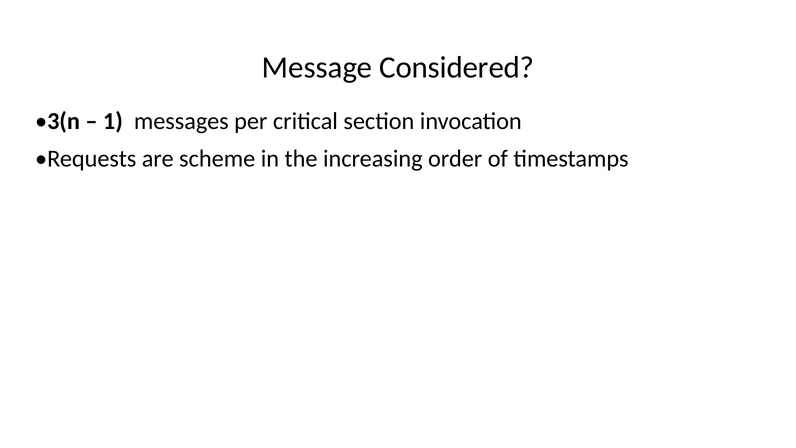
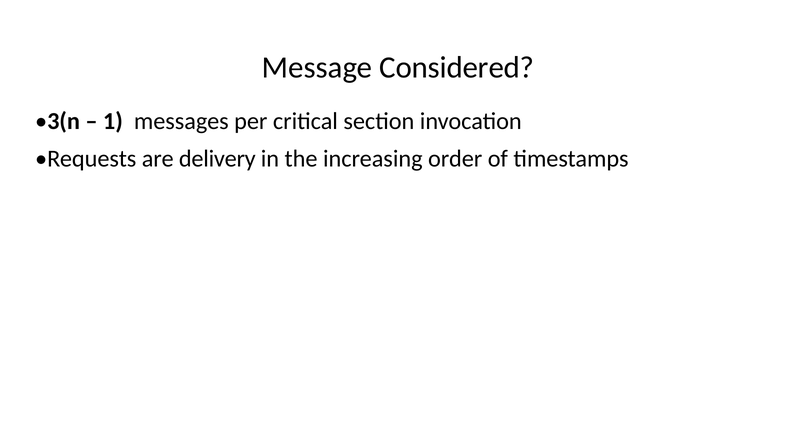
scheme: scheme -> delivery (217, 159)
